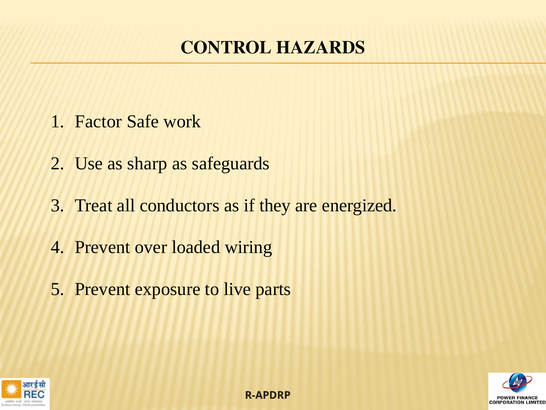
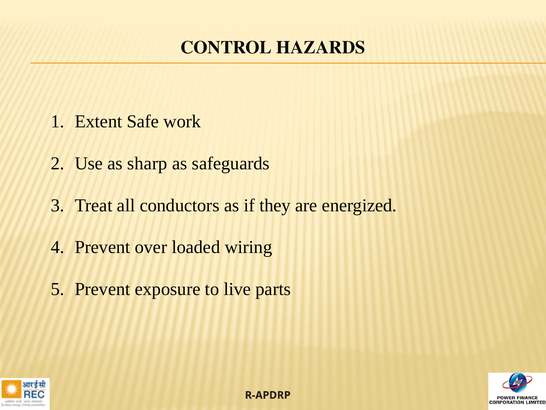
Factor: Factor -> Extent (98, 121)
